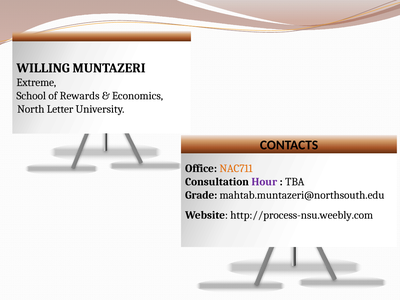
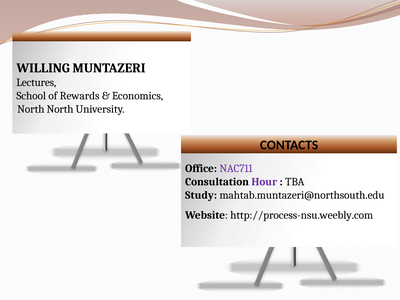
Extreme: Extreme -> Lectures (36, 83)
North Letter: Letter -> North (60, 109)
NAC711 colour: orange -> purple (236, 168)
Grade: Grade -> Study (201, 195)
